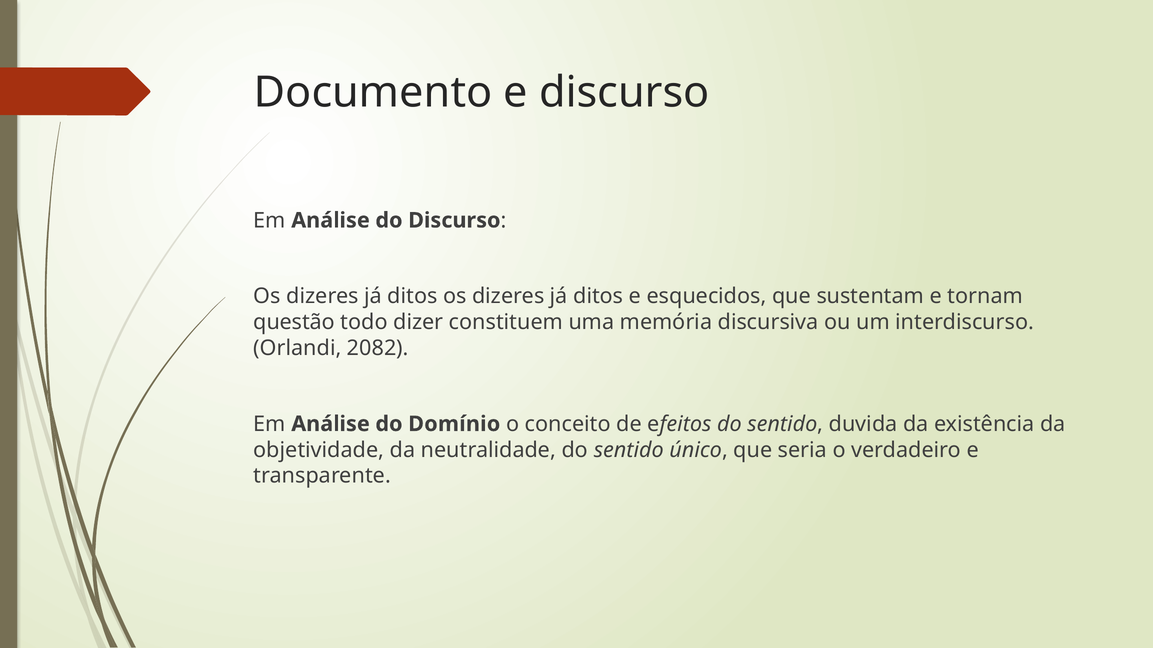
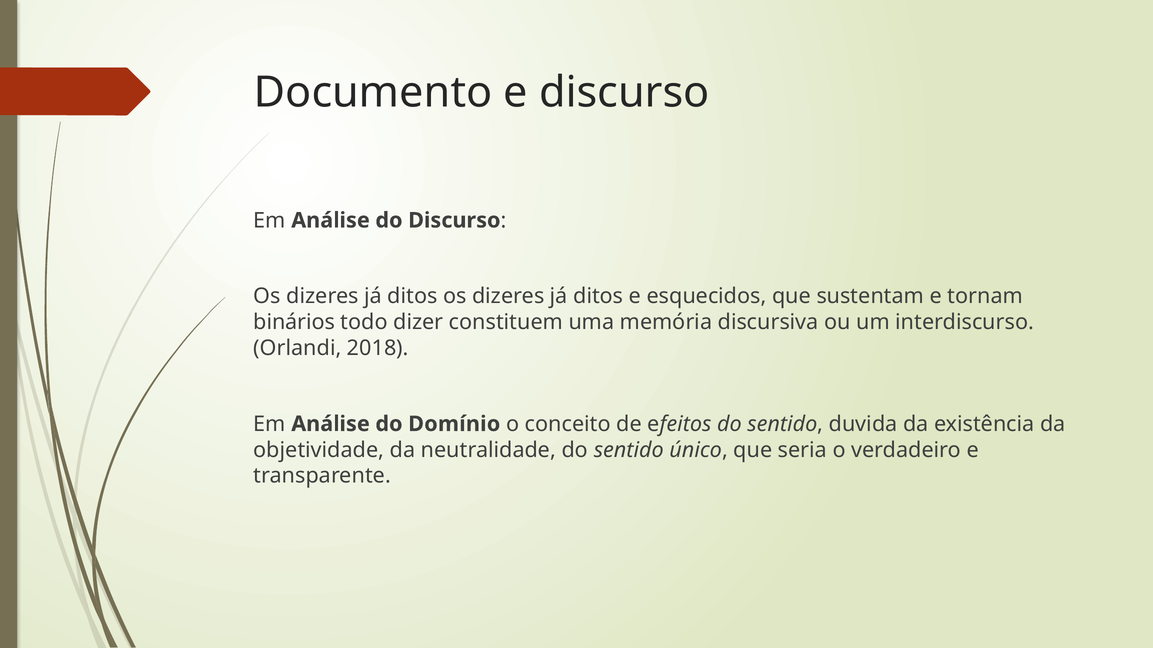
questão: questão -> binários (294, 322)
2082: 2082 -> 2018 (378, 348)
